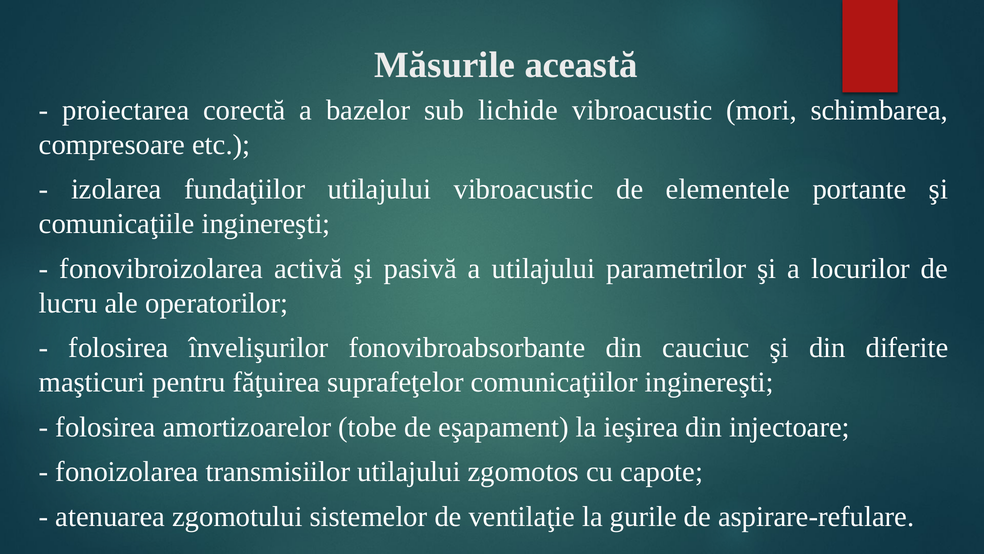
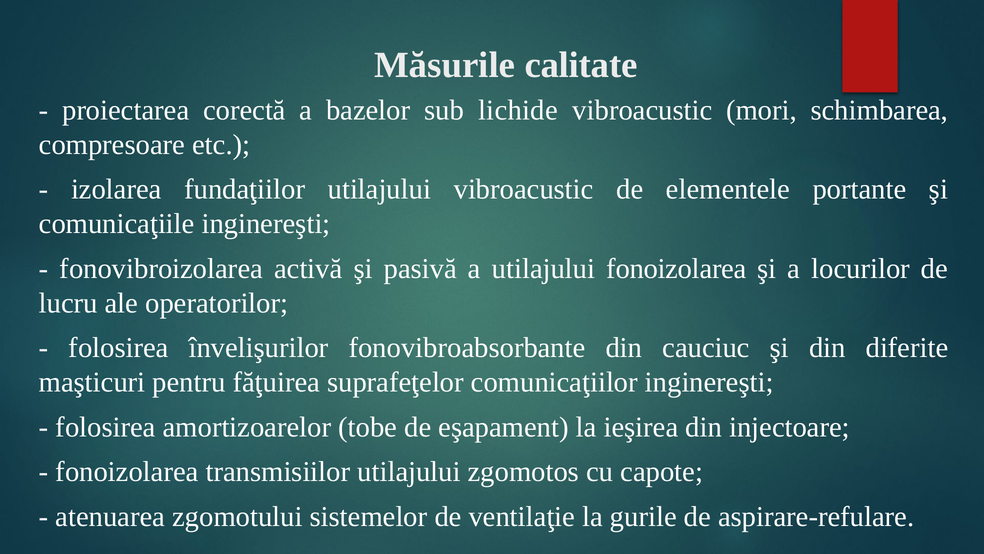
această: această -> calitate (581, 65)
utilajului parametrilor: parametrilor -> fonoizolarea (676, 268)
